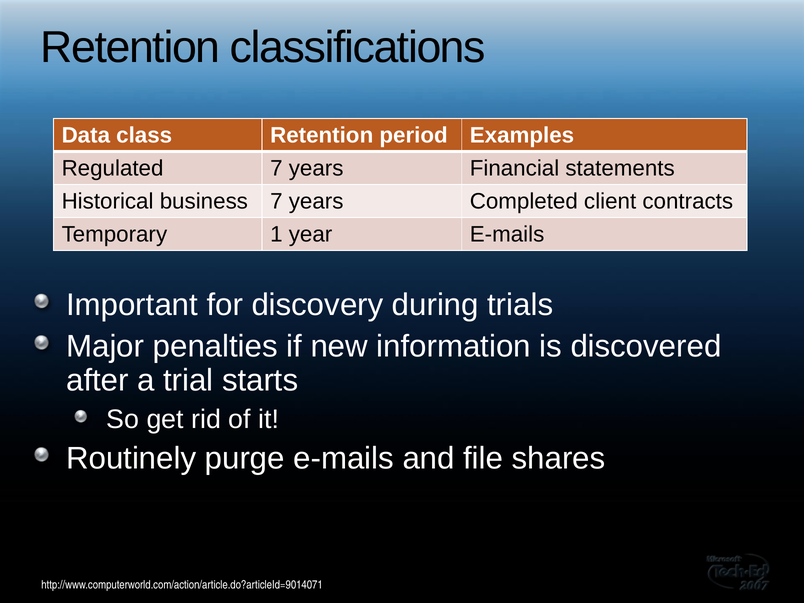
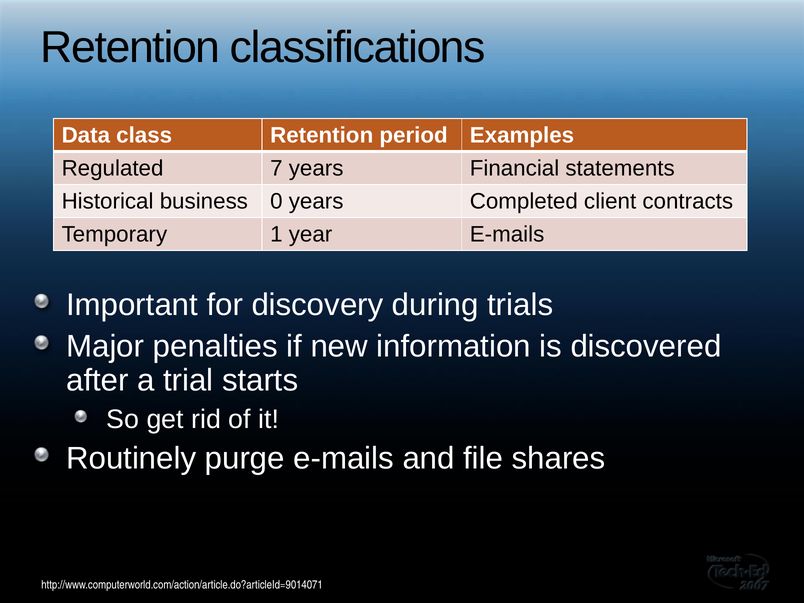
business 7: 7 -> 0 (276, 201)
